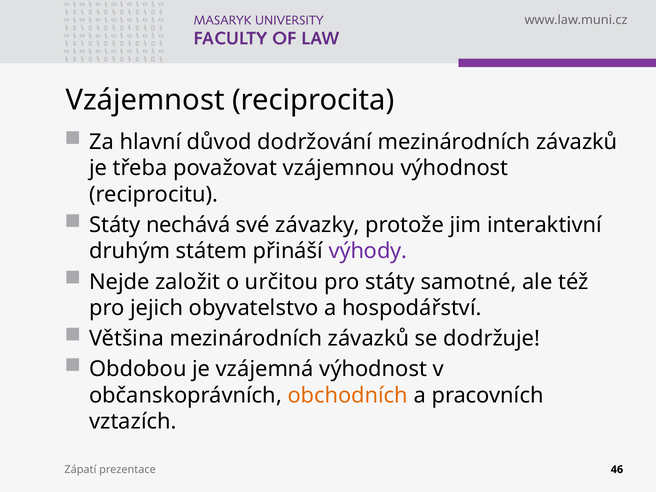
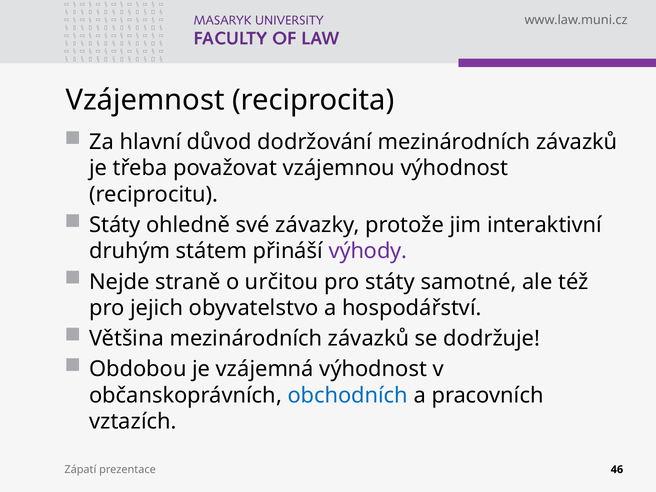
nechává: nechává -> ohledně (188, 225)
založit: založit -> straně (188, 282)
obchodních colour: orange -> blue (348, 395)
